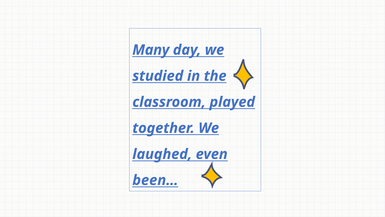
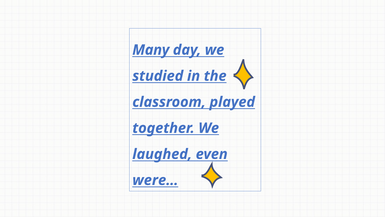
been…: been… -> were… (155, 180)
